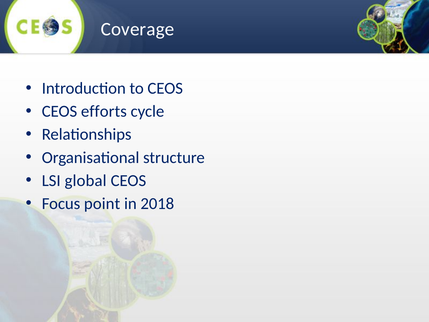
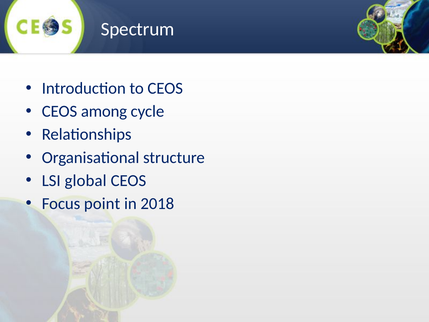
Coverage: Coverage -> Spectrum (138, 29)
efforts: efforts -> among (104, 111)
